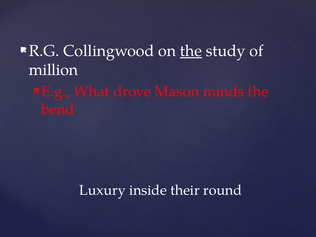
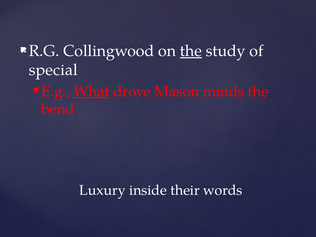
million: million -> special (53, 70)
What underline: none -> present (92, 91)
round: round -> words (223, 190)
